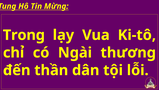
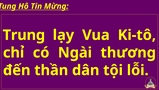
Trong: Trong -> Trung (24, 35)
